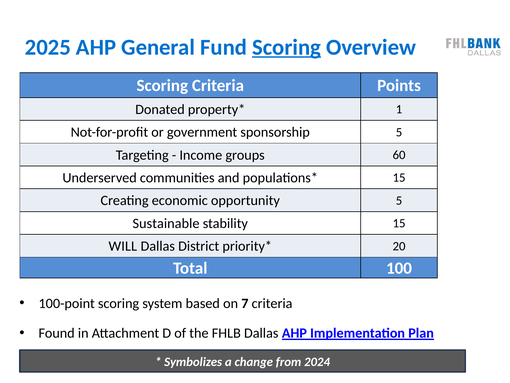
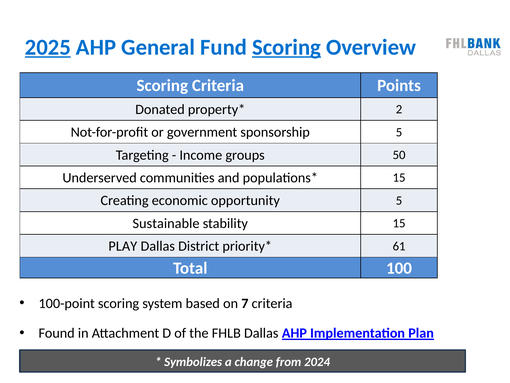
2025 underline: none -> present (48, 47)
1: 1 -> 2 (399, 109)
60: 60 -> 50 (399, 155)
WILL: WILL -> PLAY (123, 246)
20: 20 -> 61 (399, 246)
